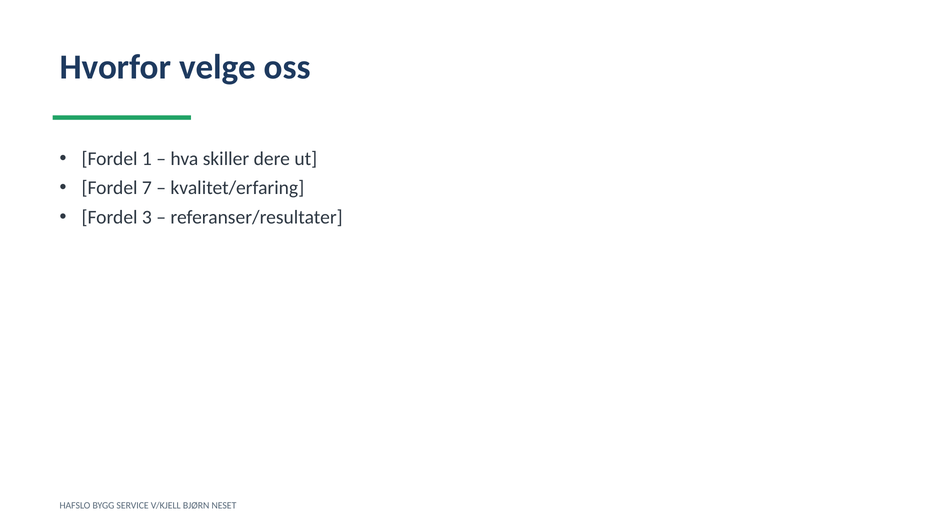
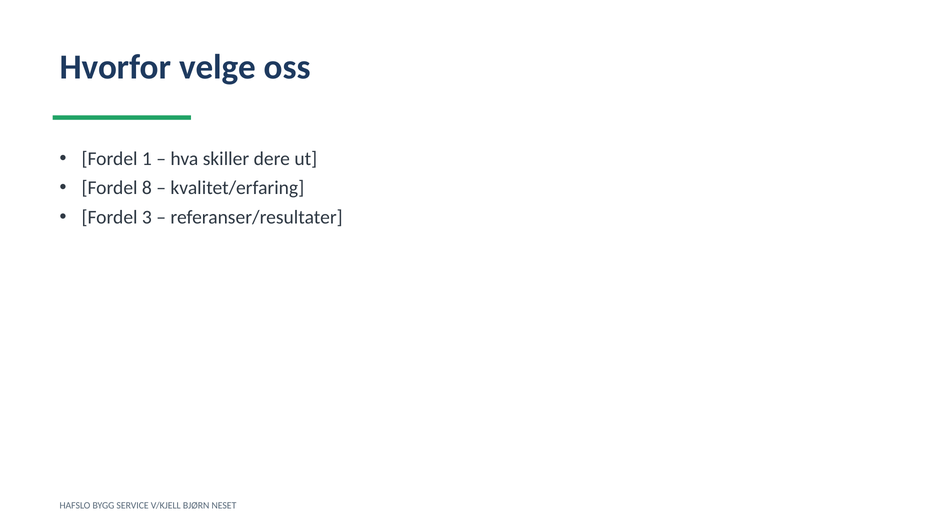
7: 7 -> 8 (147, 188)
